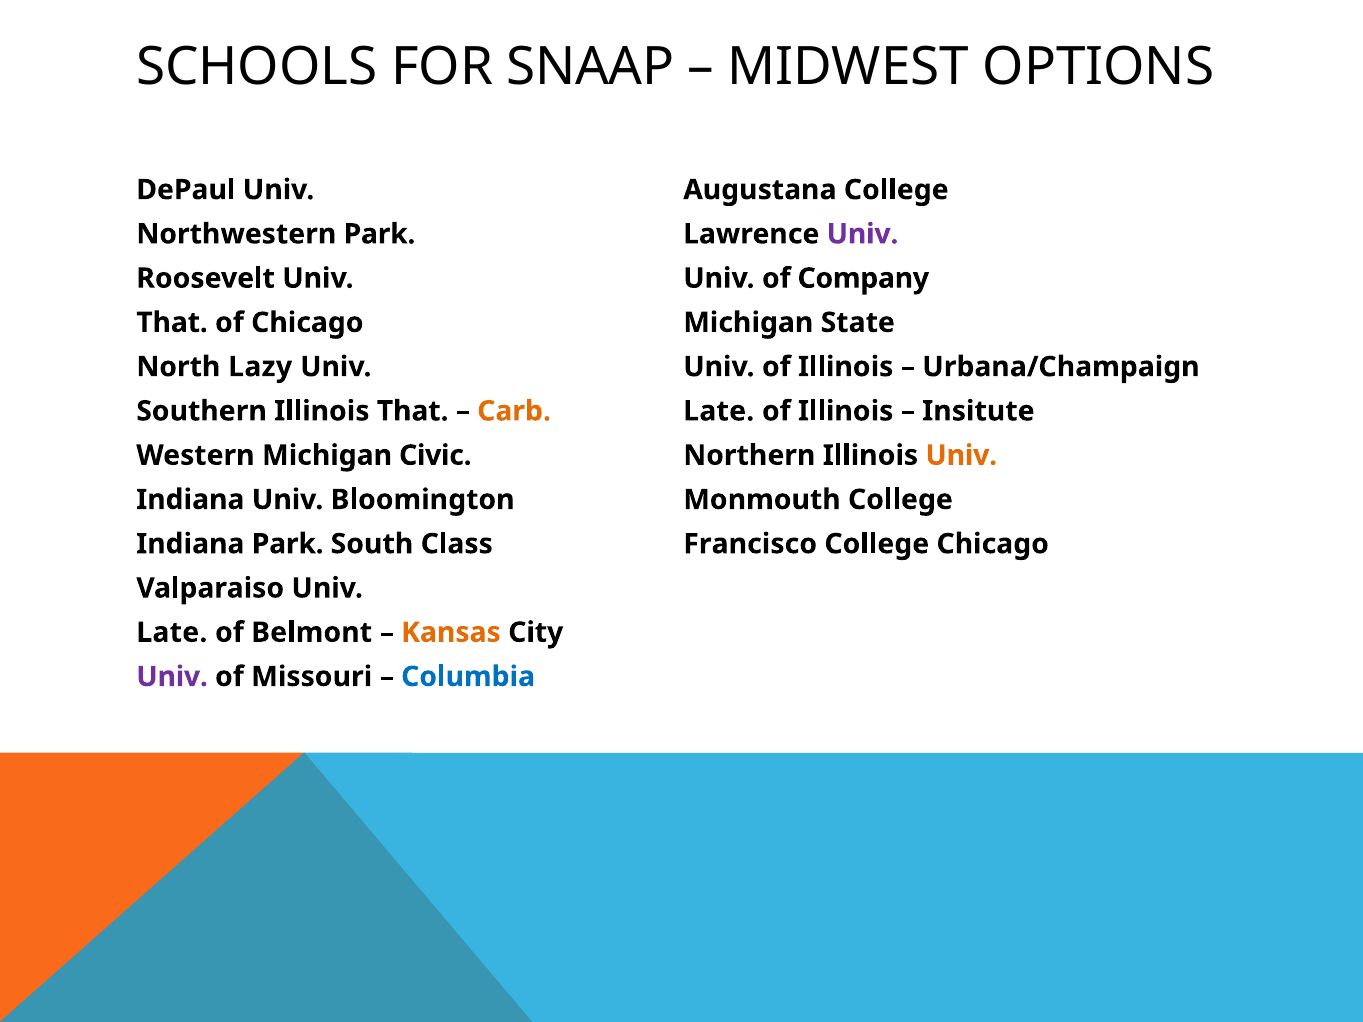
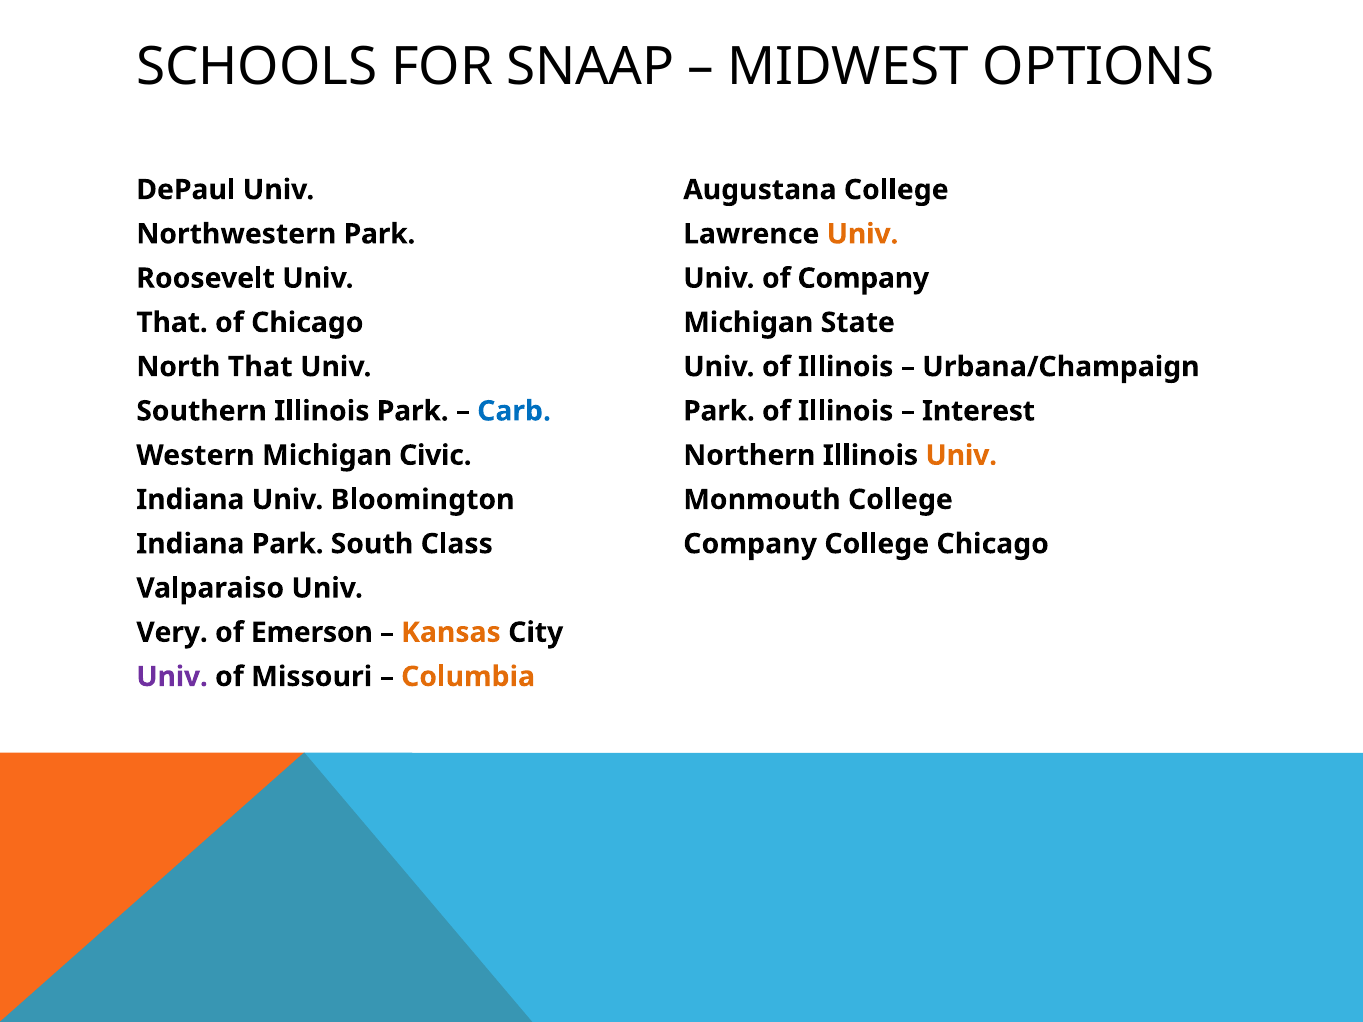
Univ colour: purple -> orange (863, 234)
North Lazy: Lazy -> That (260, 367)
Illinois That: That -> Park (413, 411)
Carb colour: orange -> blue (514, 411)
Late: Late -> Park (719, 411)
Insitute: Insitute -> Interest (979, 411)
Francisco: Francisco -> Company (750, 544)
Late: Late -> Very (172, 633)
Belmont: Belmont -> Emerson (312, 633)
Columbia colour: blue -> orange (468, 677)
